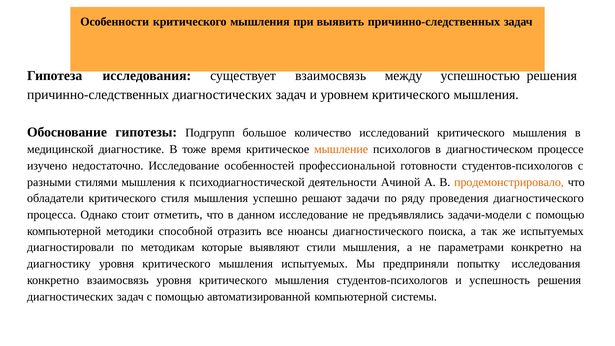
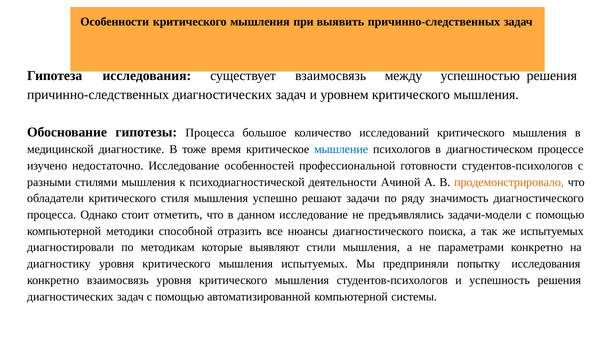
гипотезы Подгрупп: Подгрупп -> Процесса (210, 133)
мышление colour: orange -> blue (341, 150)
проведения: проведения -> значимость (459, 199)
